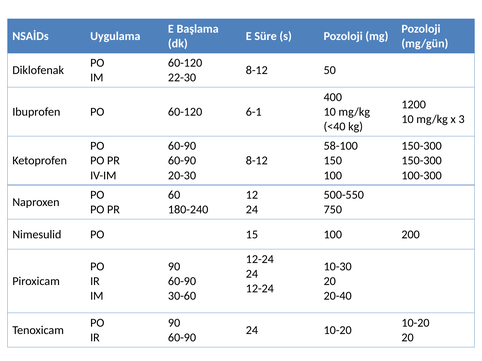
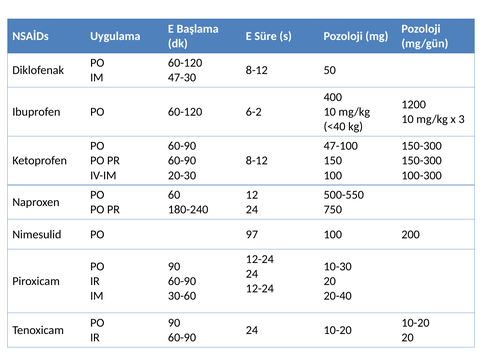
22-30: 22-30 -> 47-30 (182, 78)
6-1: 6-1 -> 6-2 (254, 112)
58-100: 58-100 -> 47-100 (341, 146)
15: 15 -> 97 (252, 235)
